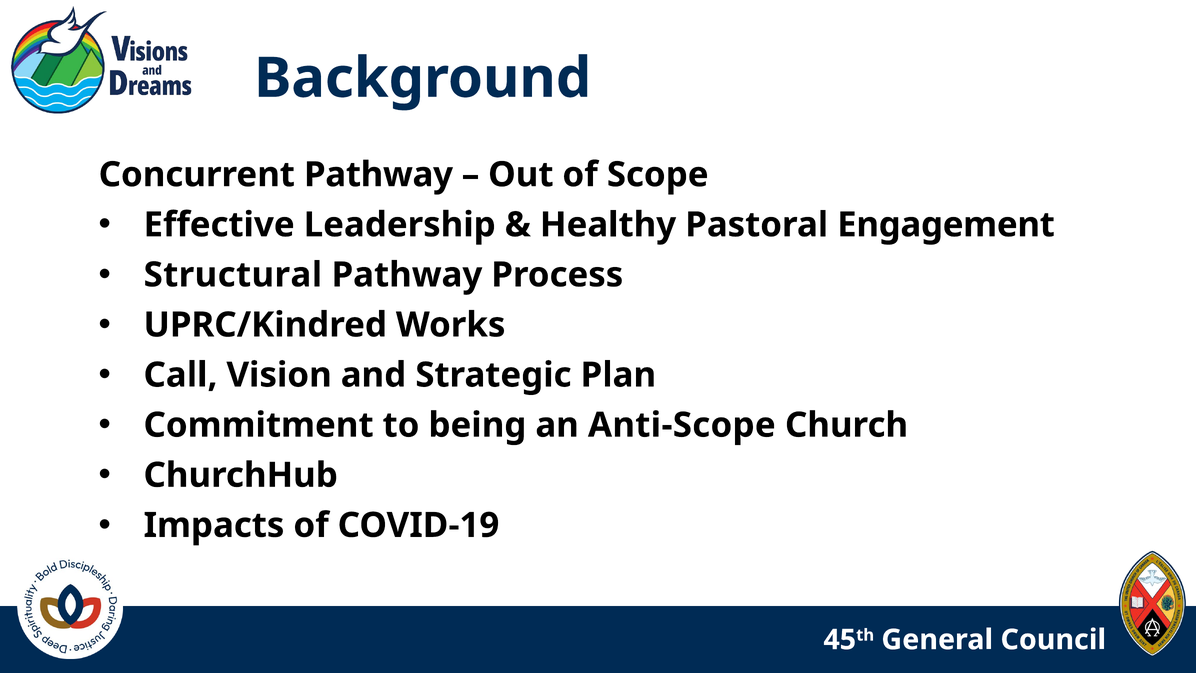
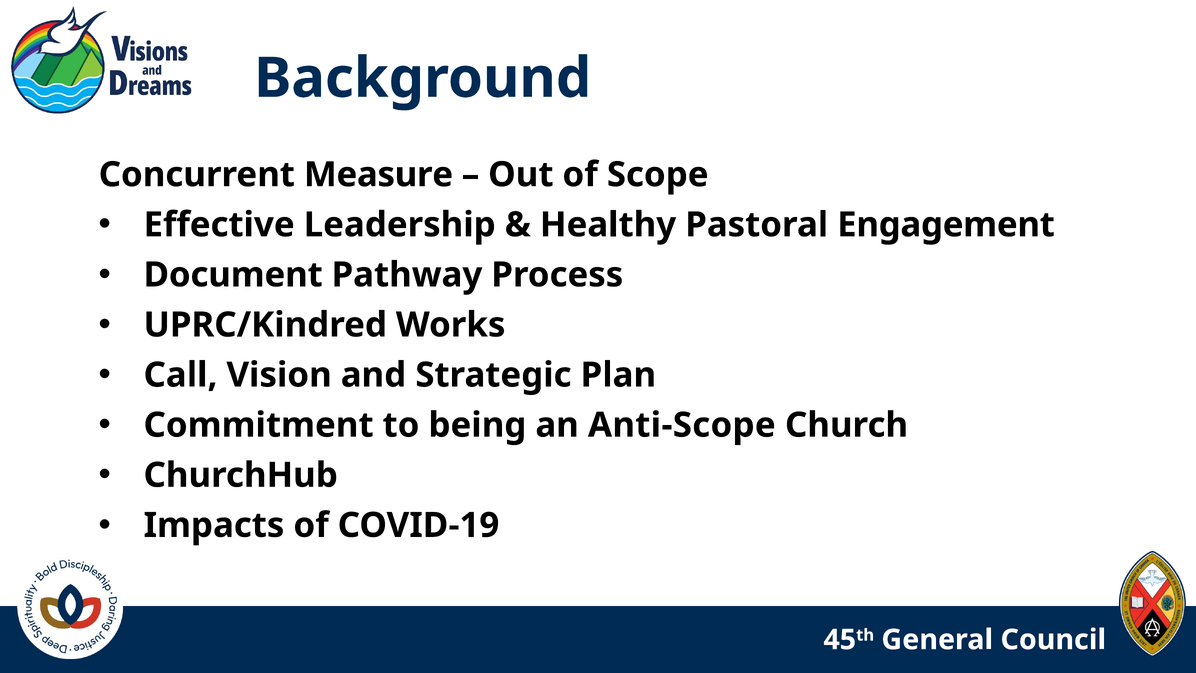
Concurrent Pathway: Pathway -> Measure (378, 175)
Structural: Structural -> Document (233, 275)
